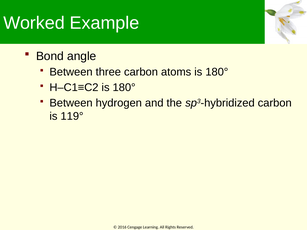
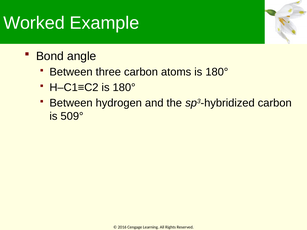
119°: 119° -> 509° (72, 116)
